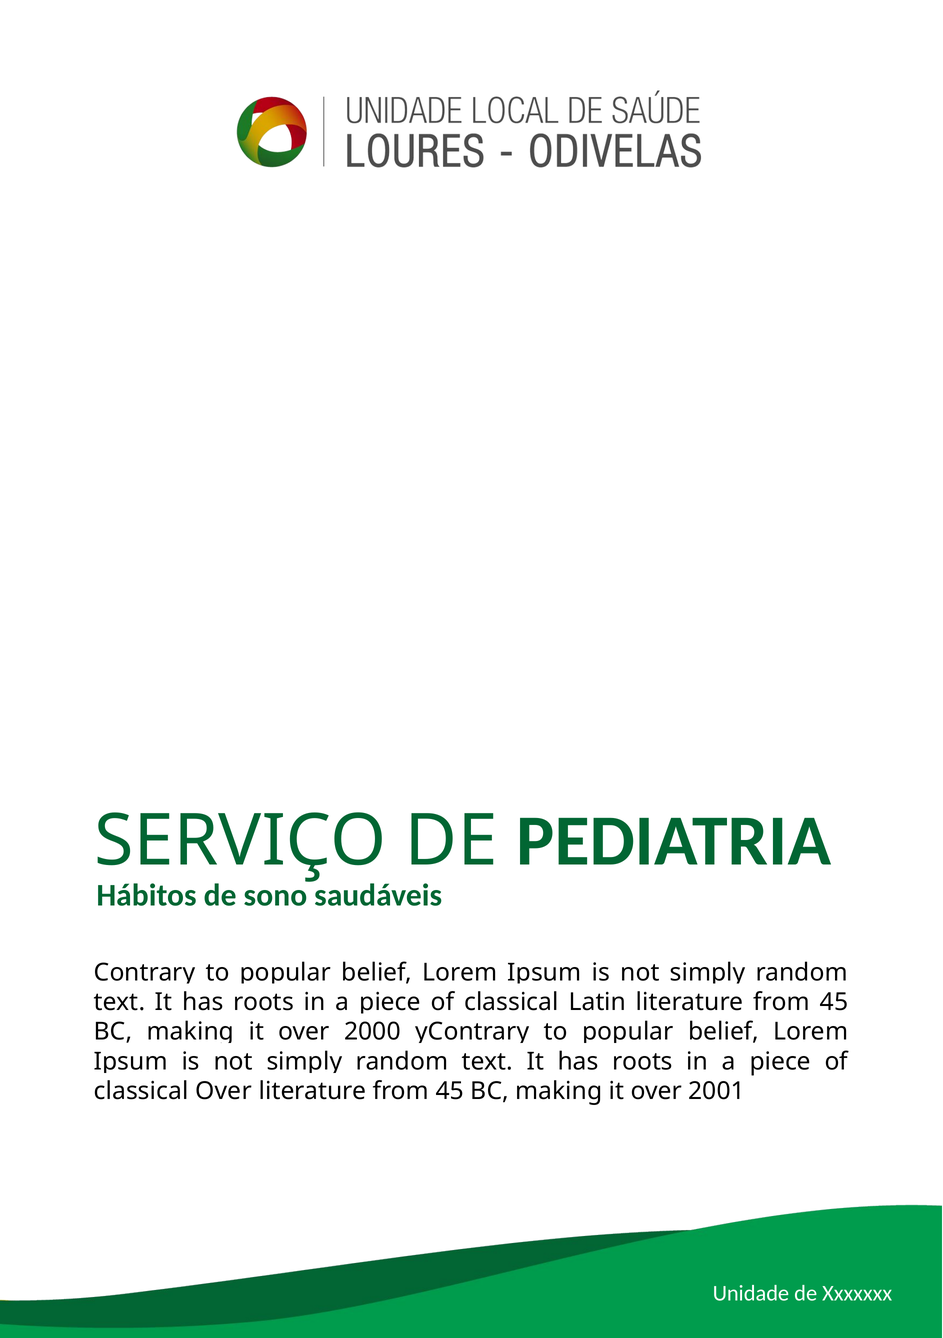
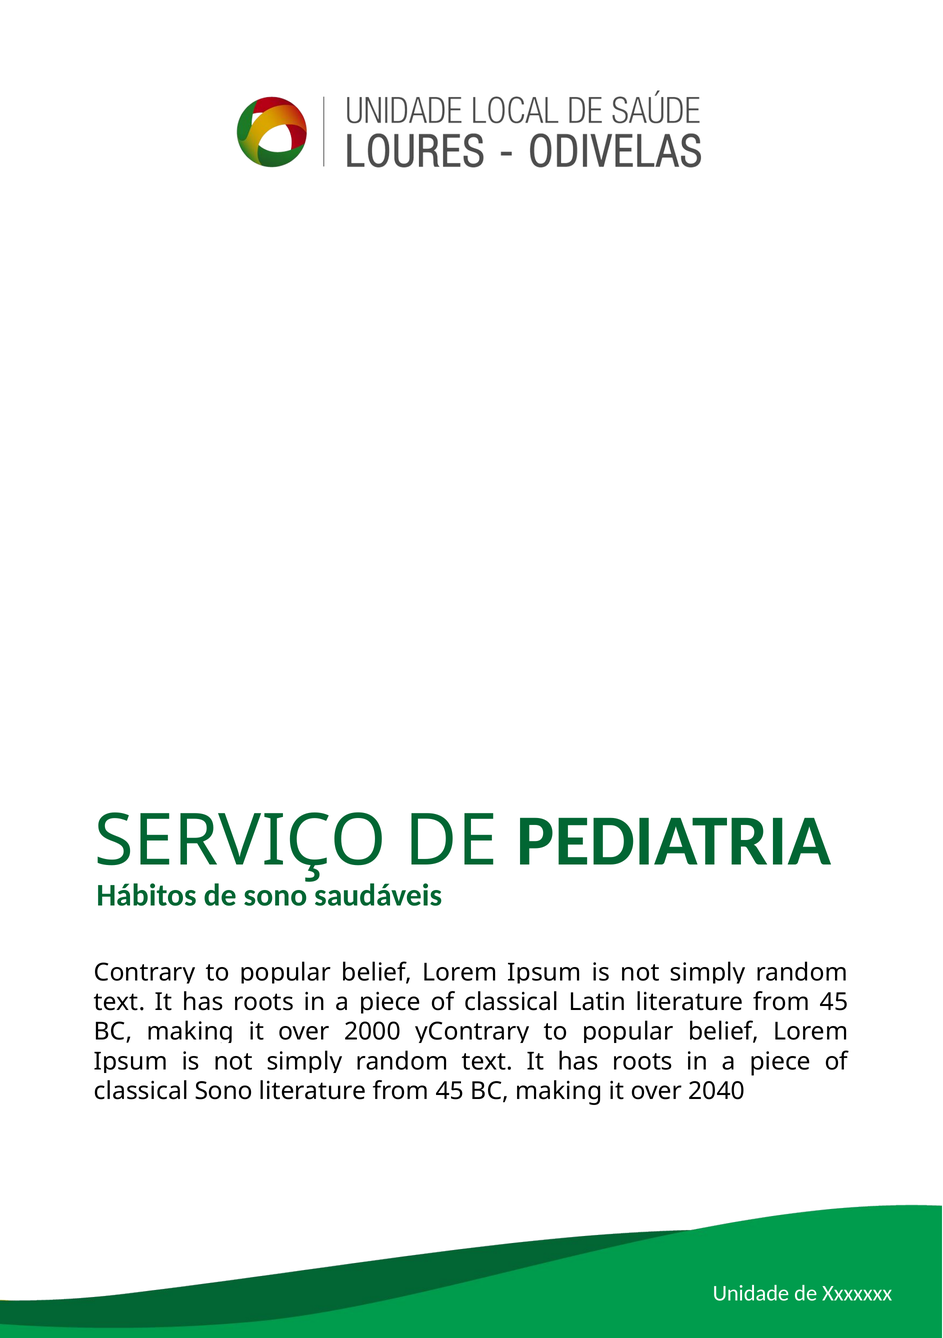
classical Over: Over -> Sono (224, 1091)
2001: 2001 -> 2040 (717, 1091)
